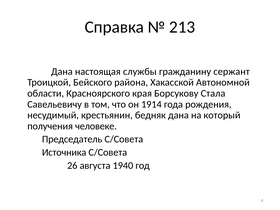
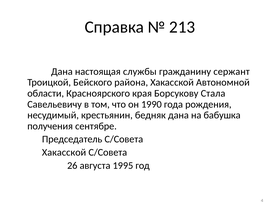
1914: 1914 -> 1990 (151, 104)
который: который -> бабушка (222, 115)
человеке: человеке -> сентябре (96, 126)
Источника: Источника -> Хакасcкой (64, 152)
1940: 1940 -> 1995 (123, 166)
